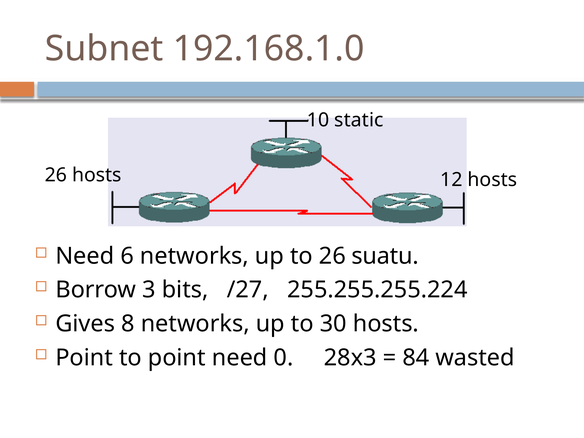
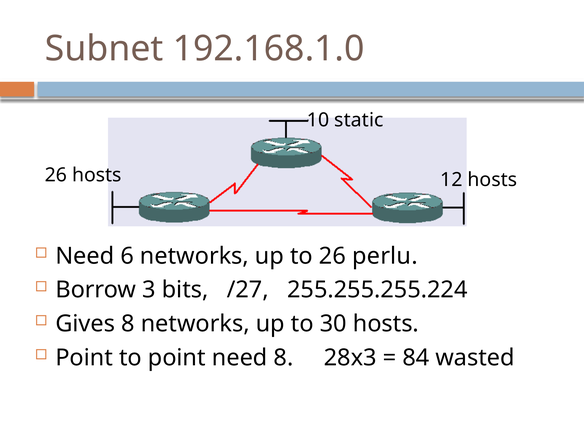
suatu: suatu -> perlu (385, 256)
need 0: 0 -> 8 (283, 358)
